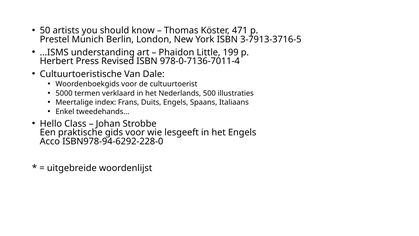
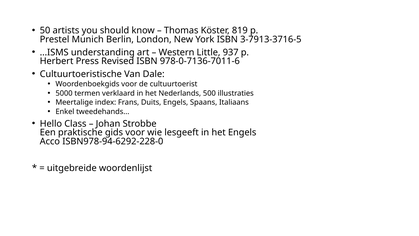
471: 471 -> 819 (240, 31)
Phaidon: Phaidon -> Western (176, 52)
199: 199 -> 937 (231, 52)
978-0-7136-7011-4: 978-0-7136-7011-4 -> 978-0-7136-7011-6 (200, 61)
